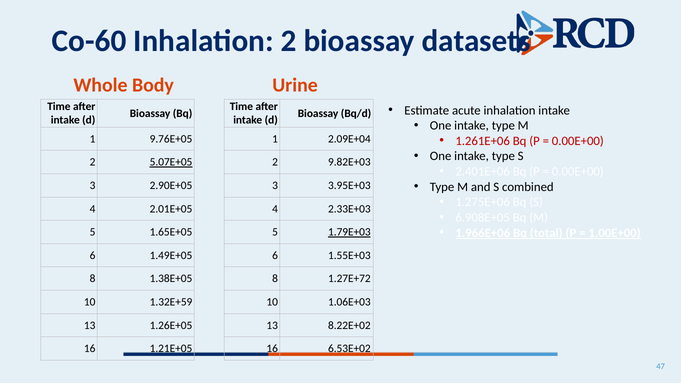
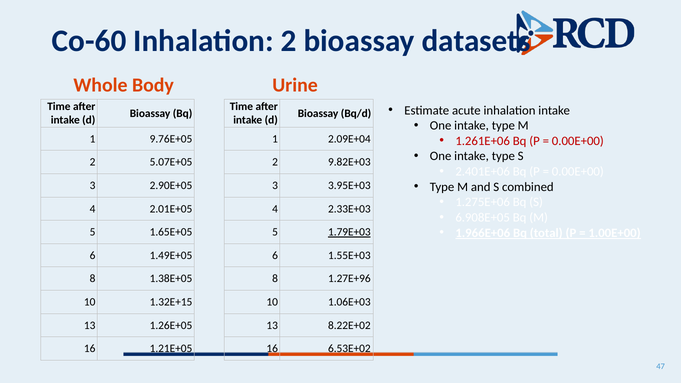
5.07E+05 underline: present -> none (171, 162)
1.27E+72: 1.27E+72 -> 1.27E+96 (349, 279)
1.32E+59: 1.32E+59 -> 1.32E+15 (171, 302)
